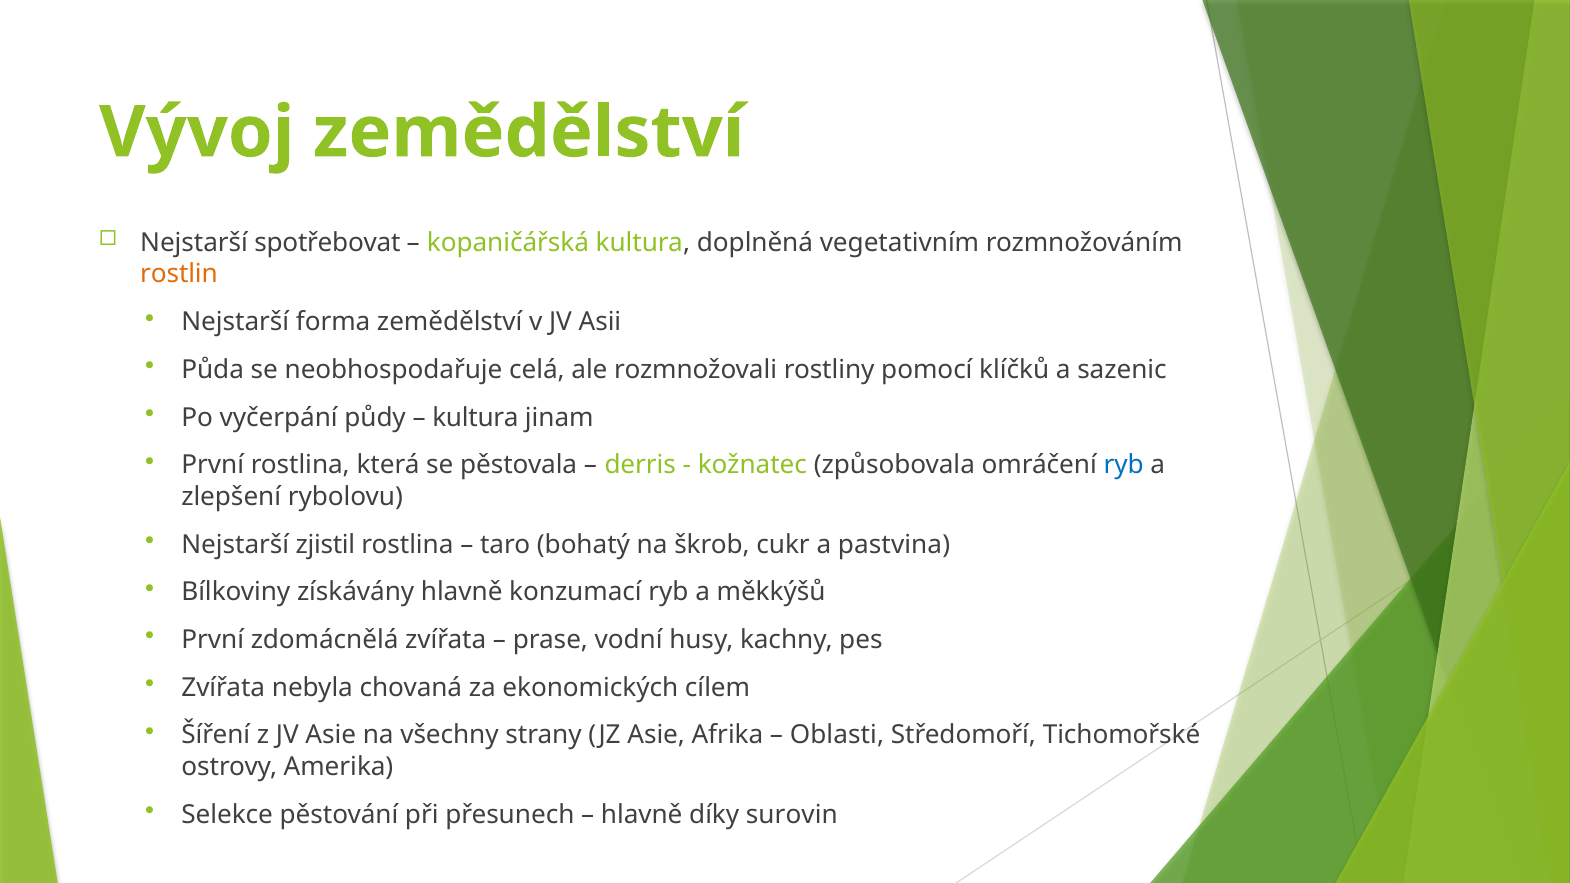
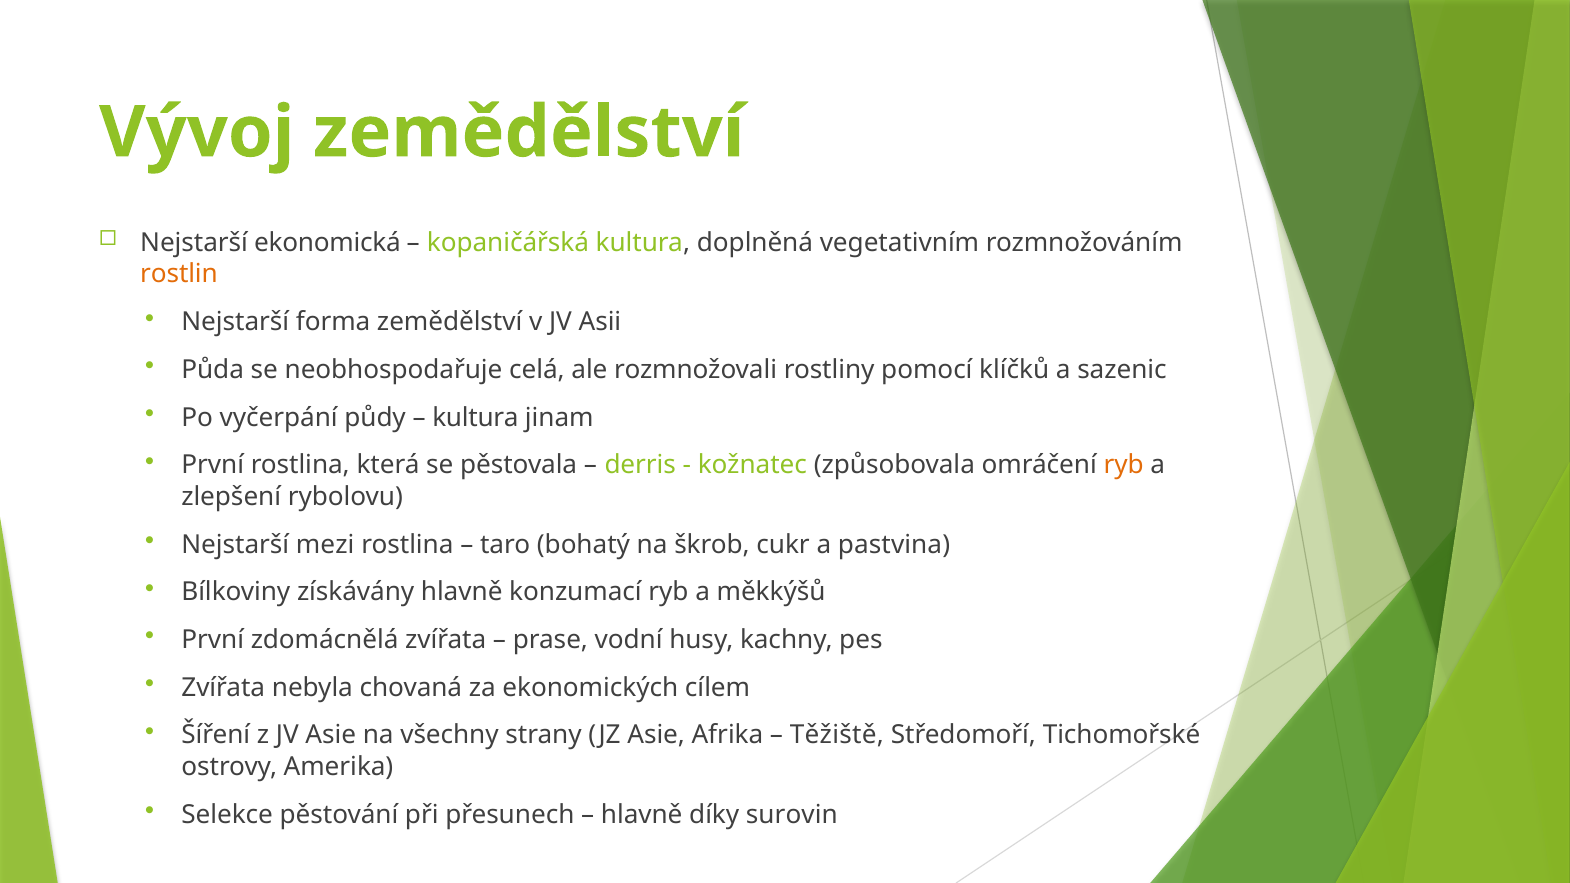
spotřebovat: spotřebovat -> ekonomická (327, 243)
ryb colour: blue -> orange (1124, 465)
zjistil: zjistil -> mezi (325, 544)
Oblasti: Oblasti -> Těžiště (837, 735)
